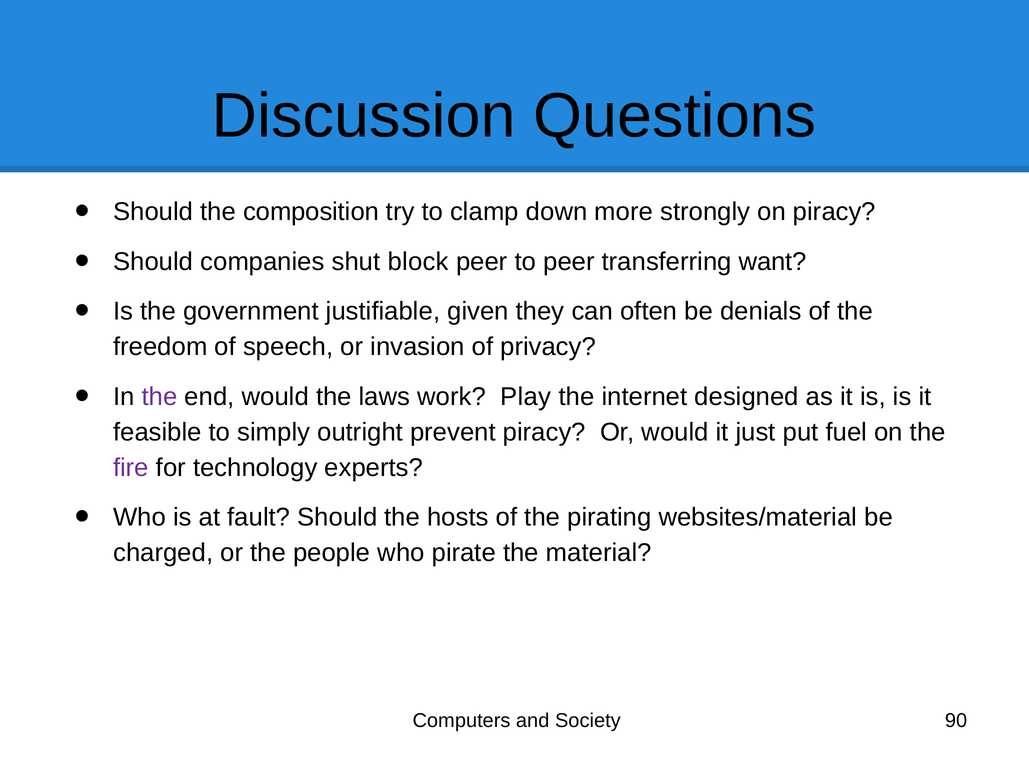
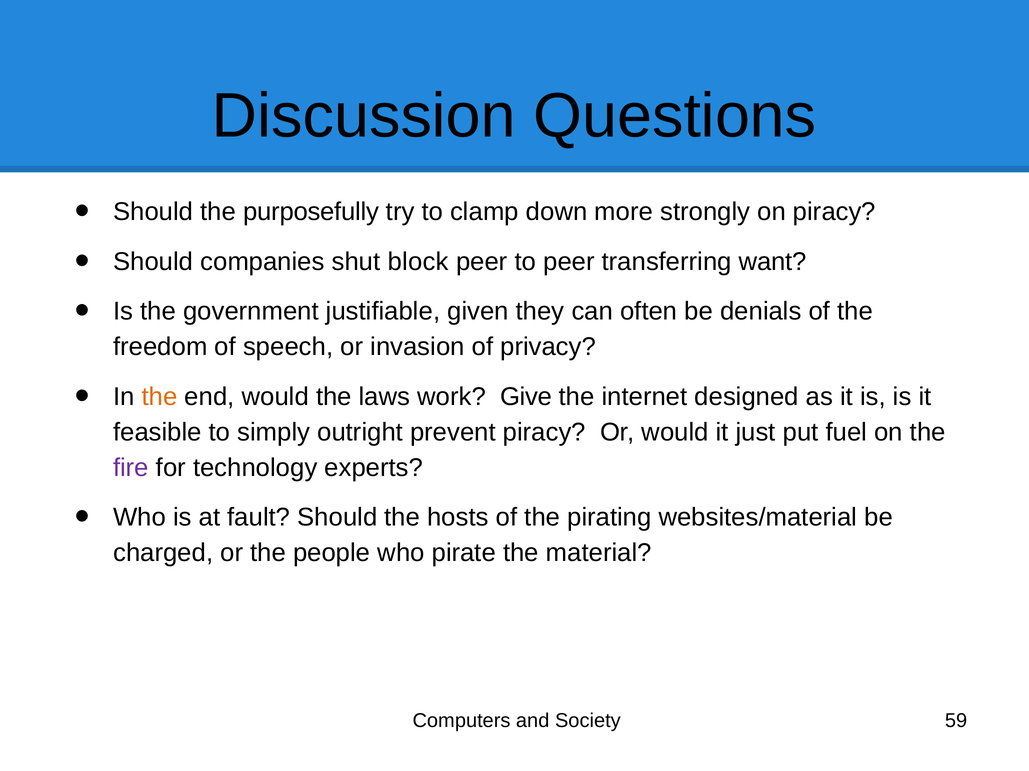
composition: composition -> purposefully (311, 212)
the colour: purple -> orange (159, 397)
Play: Play -> Give (526, 397)
90: 90 -> 59 (956, 721)
